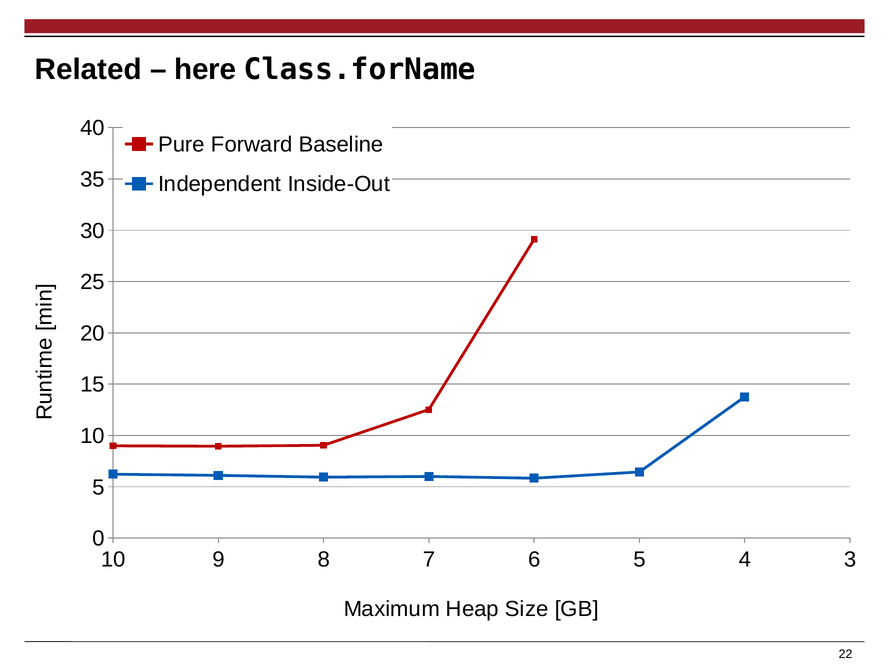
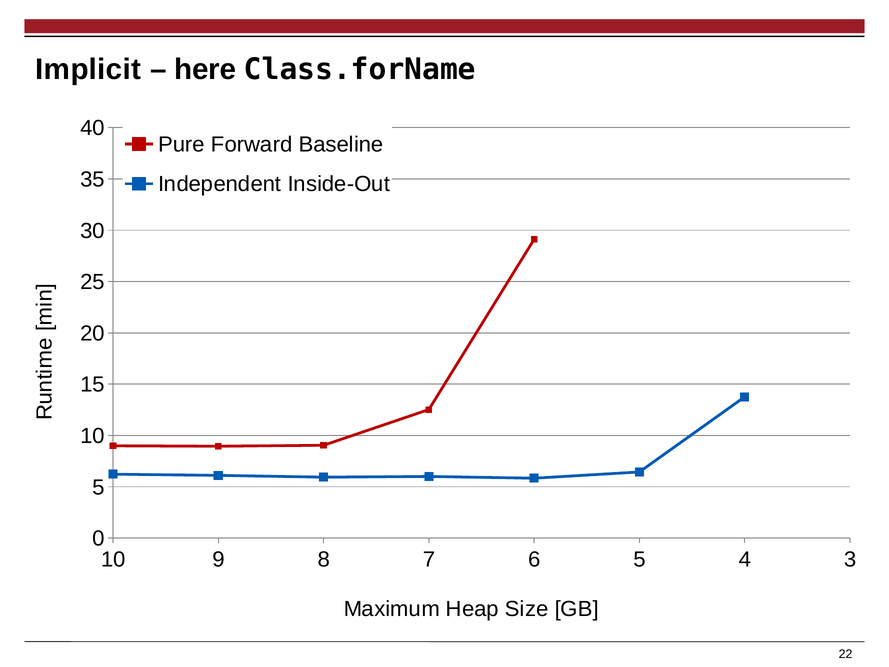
Related: Related -> Implicit (88, 69)
